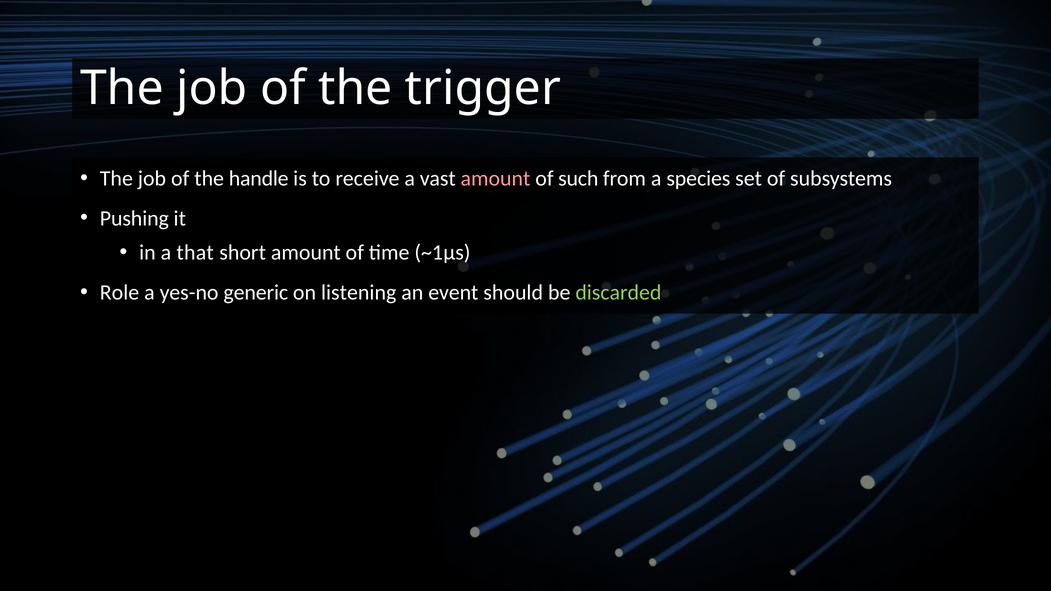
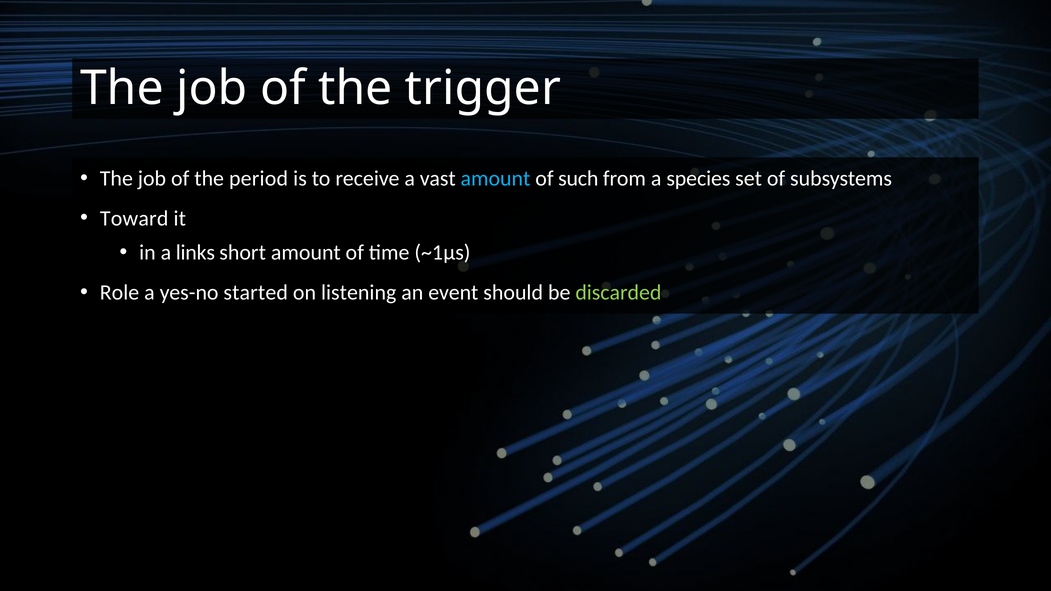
handle: handle -> period (259, 179)
amount colour: pink -> light blue (495, 179)
Pushing: Pushing -> Toward (134, 218)
that: that -> links (195, 253)
generic: generic -> started (256, 293)
